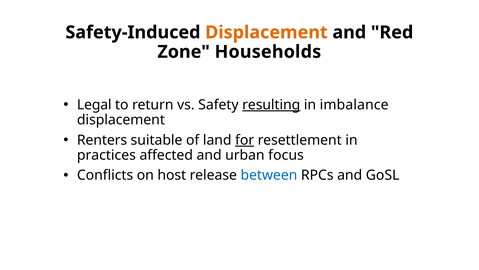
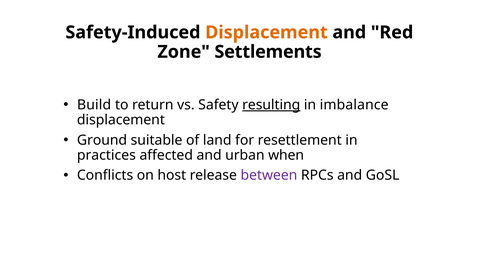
Households: Households -> Settlements (268, 52)
Legal: Legal -> Build (94, 105)
Renters: Renters -> Ground (102, 140)
for underline: present -> none (245, 140)
focus: focus -> when (286, 155)
between colour: blue -> purple (269, 175)
